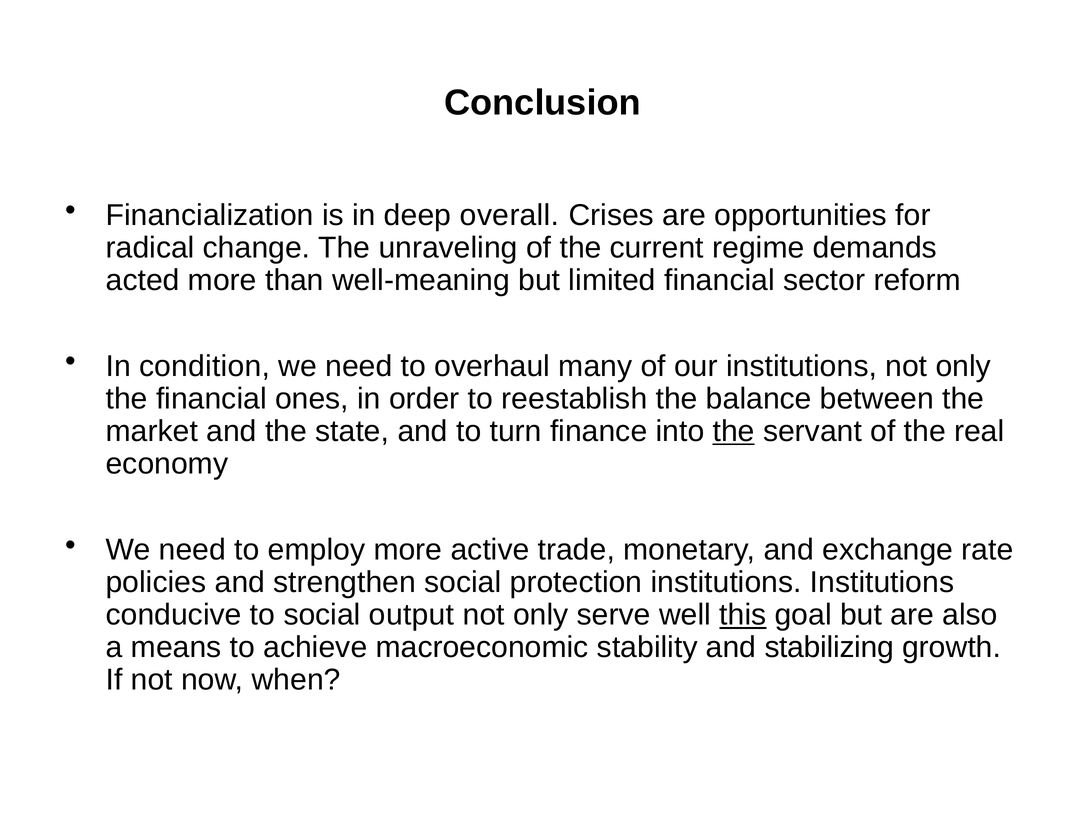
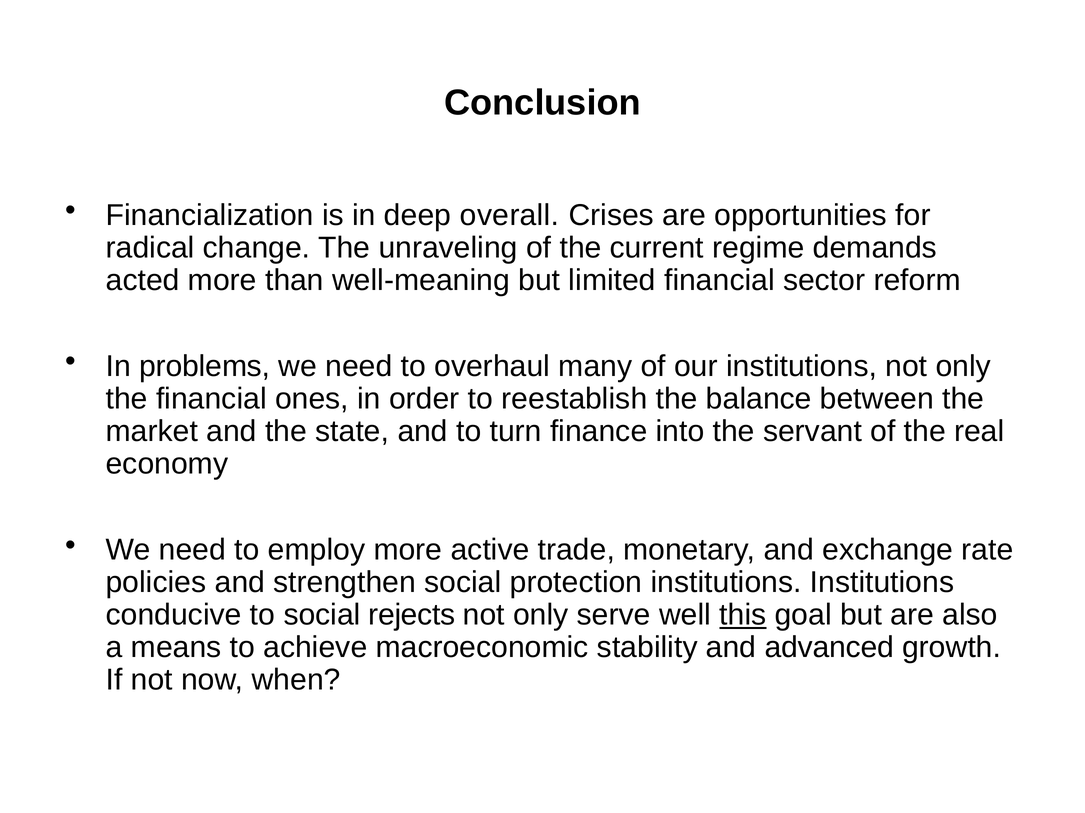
condition: condition -> problems (205, 367)
the underline: present -> none (734, 432)
output: output -> rejects (412, 616)
stabilizing: stabilizing -> advanced (829, 648)
